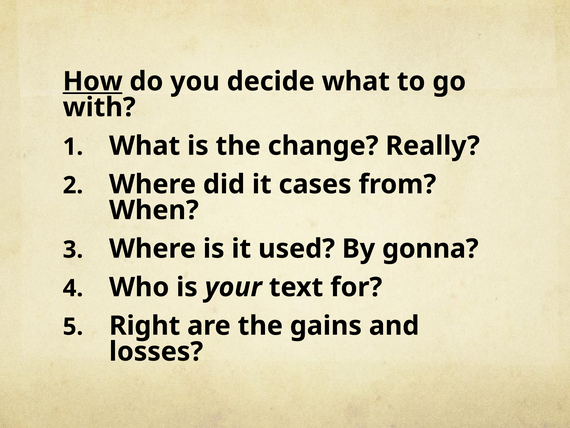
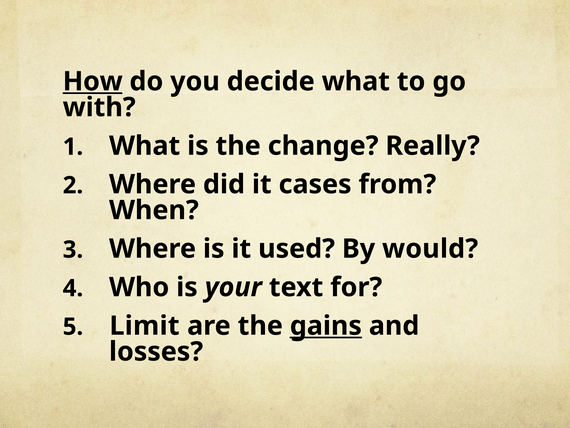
gonna: gonna -> would (430, 248)
Right: Right -> Limit (144, 325)
gains underline: none -> present (326, 325)
